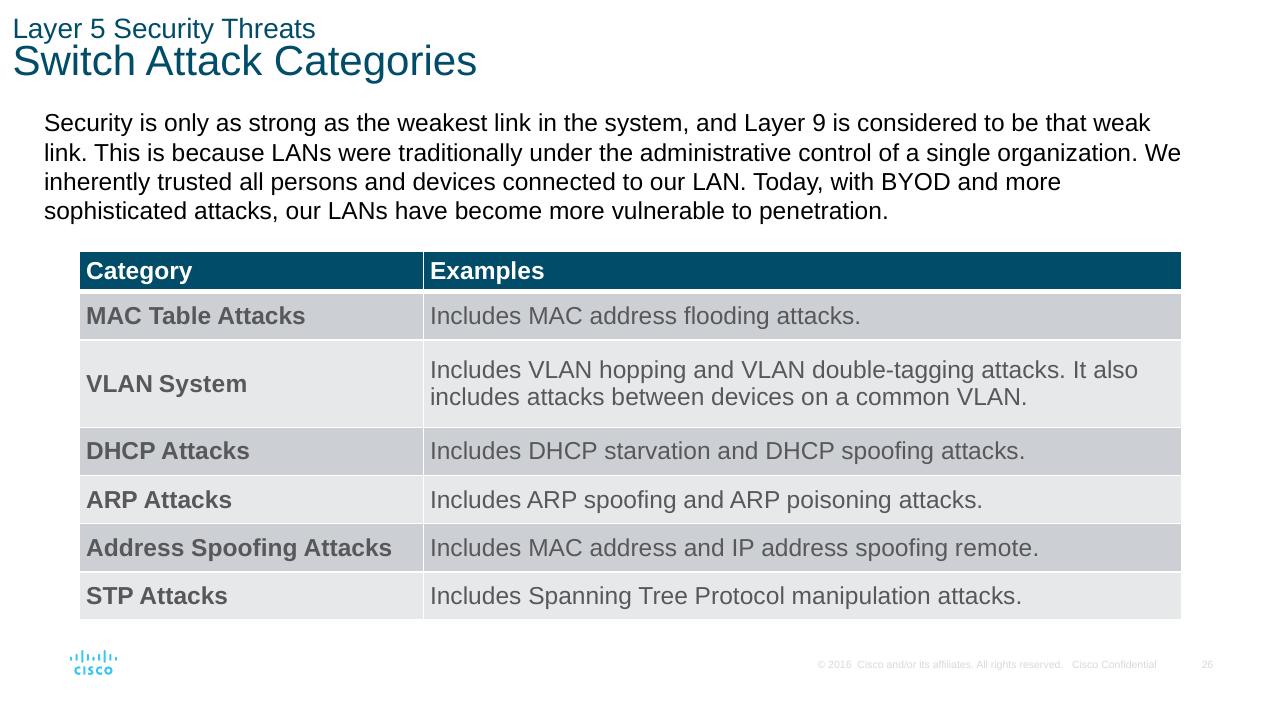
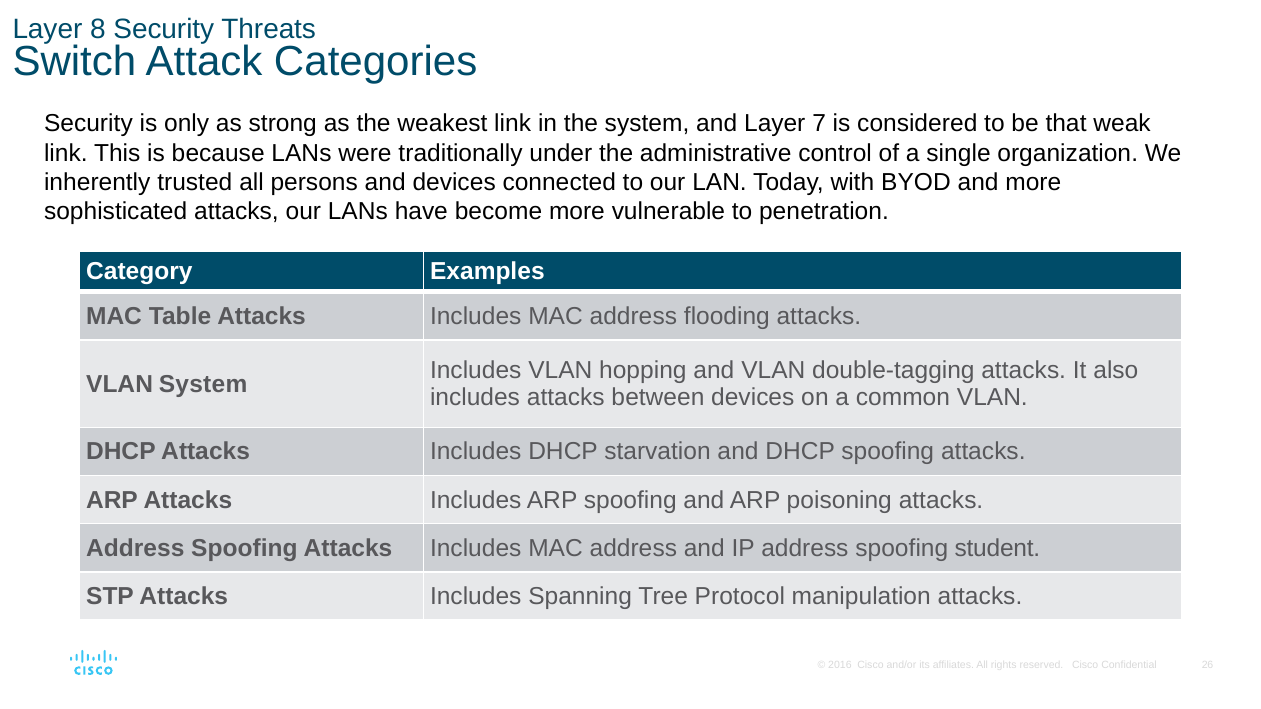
5: 5 -> 8 (98, 29)
9: 9 -> 7 (819, 124)
remote: remote -> student (997, 548)
